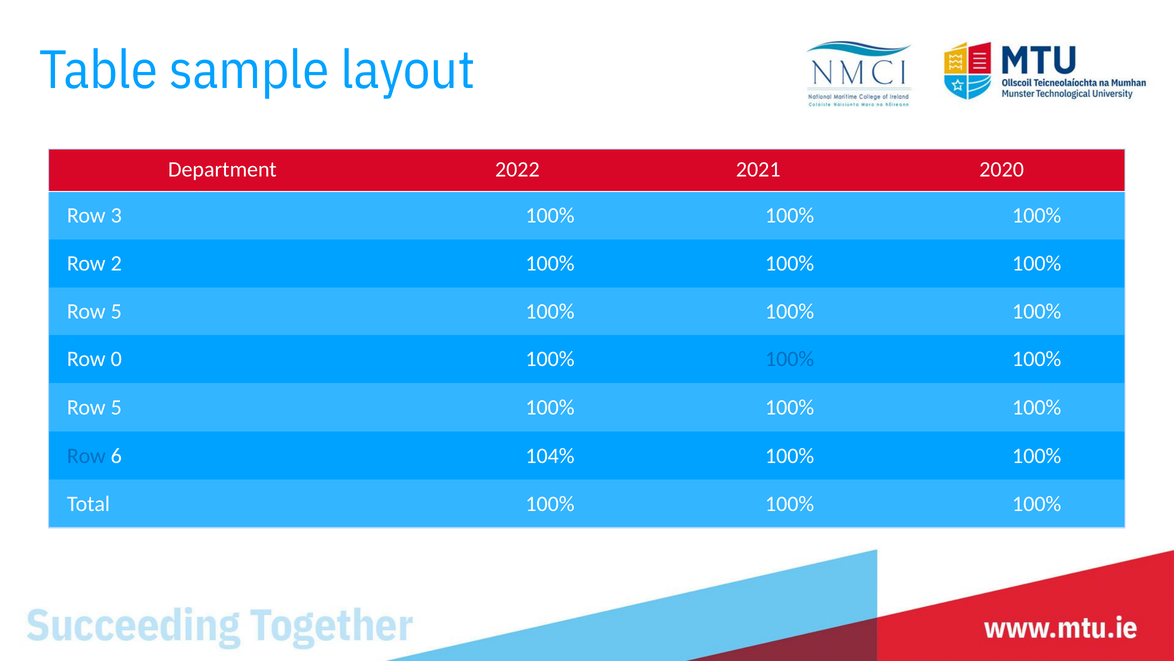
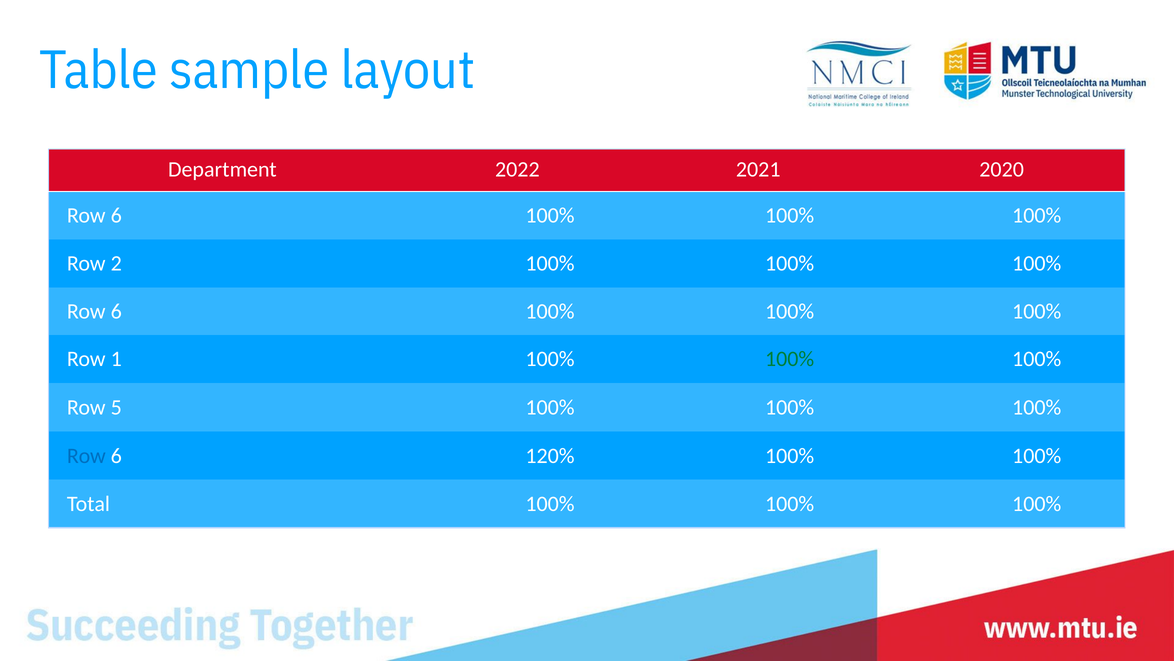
3: 3 -> 6 (116, 215)
5: 5 -> 6 (116, 311)
0: 0 -> 1 (116, 359)
100% colour: blue -> green (790, 359)
104%: 104% -> 120% (550, 455)
